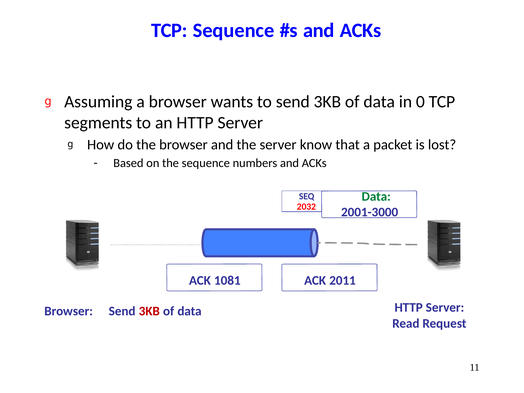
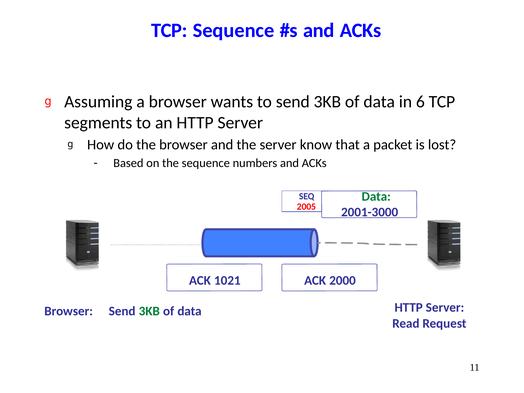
0: 0 -> 6 (420, 102)
2032: 2032 -> 2005 (306, 207)
1081: 1081 -> 1021 (227, 280)
2011: 2011 -> 2000 (343, 280)
3KB colour: red -> green (149, 311)
